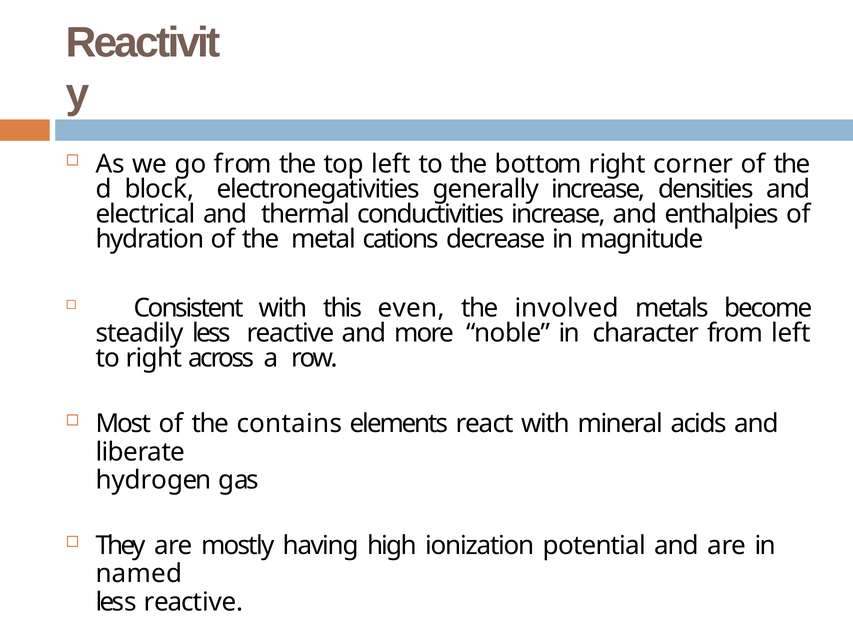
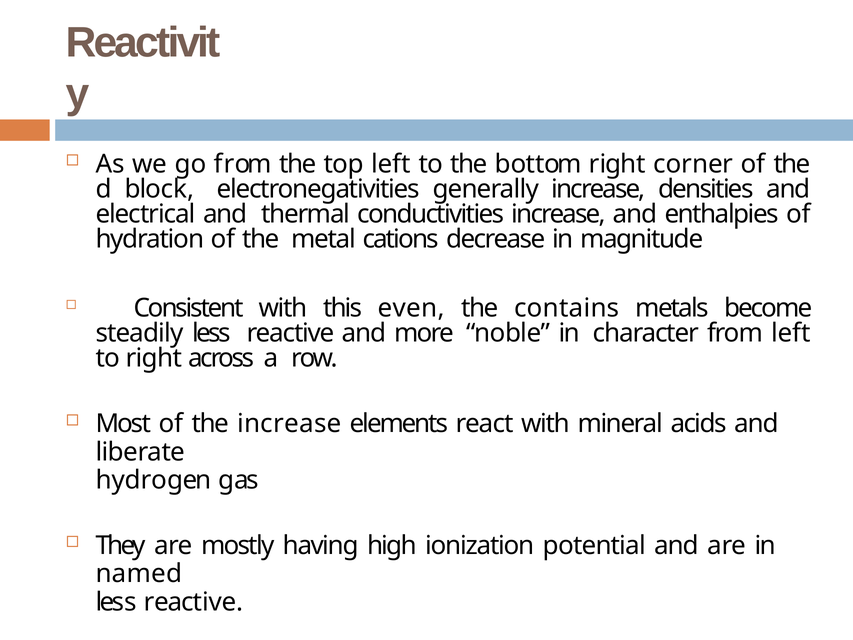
involved: involved -> contains (567, 308)
the contains: contains -> increase (289, 424)
